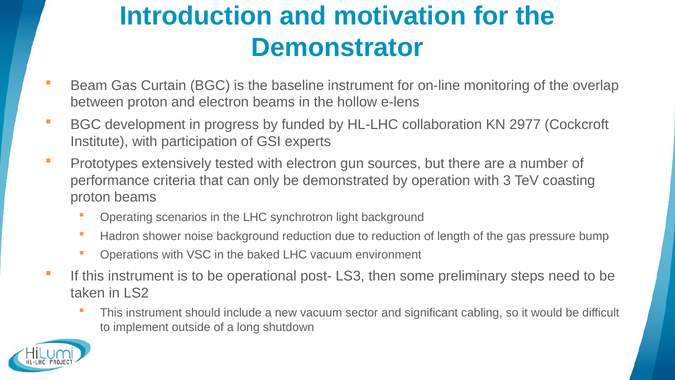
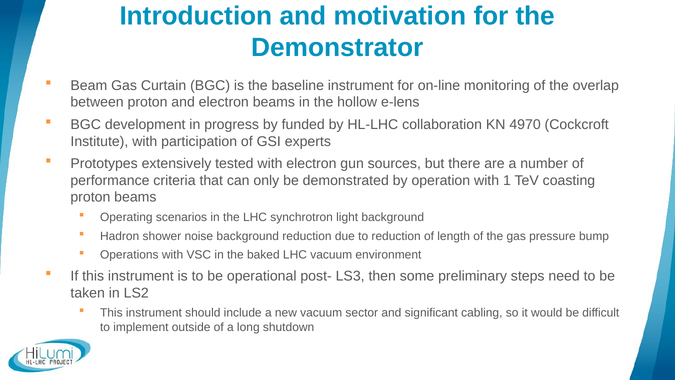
2977: 2977 -> 4970 (525, 124)
3: 3 -> 1 (507, 180)
